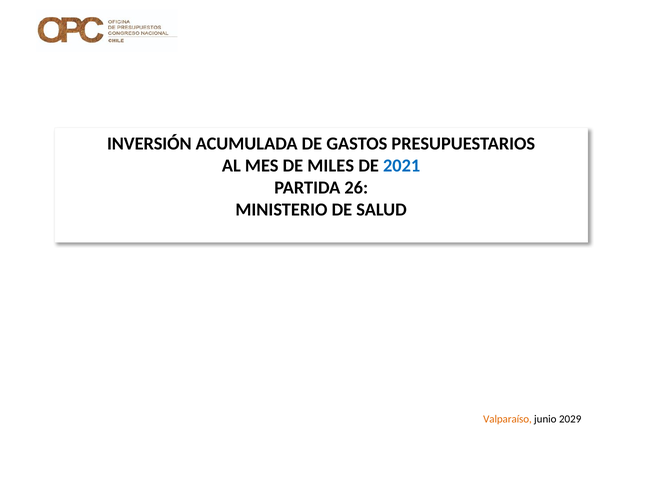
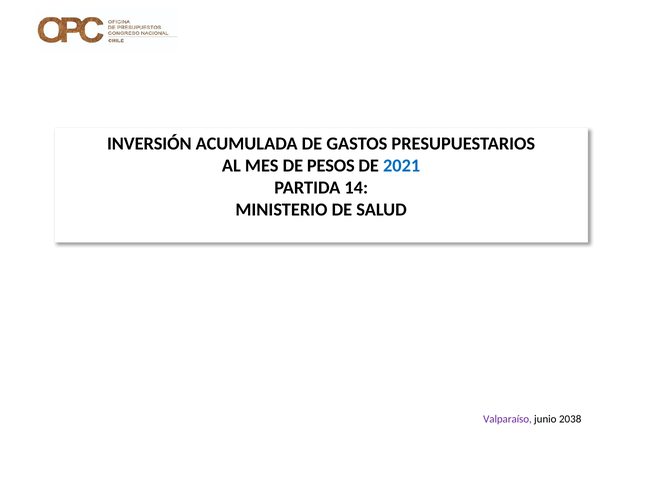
MILES: MILES -> PESOS (331, 165)
26: 26 -> 14 (356, 188)
Valparaíso colour: orange -> purple (507, 419)
2029: 2029 -> 2038 (570, 419)
